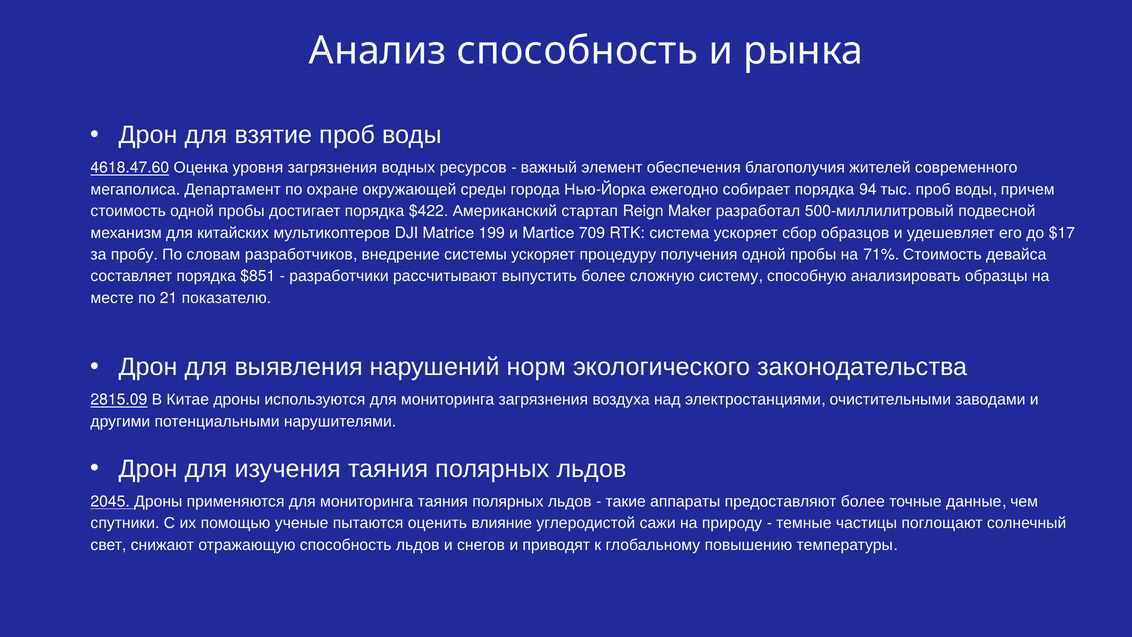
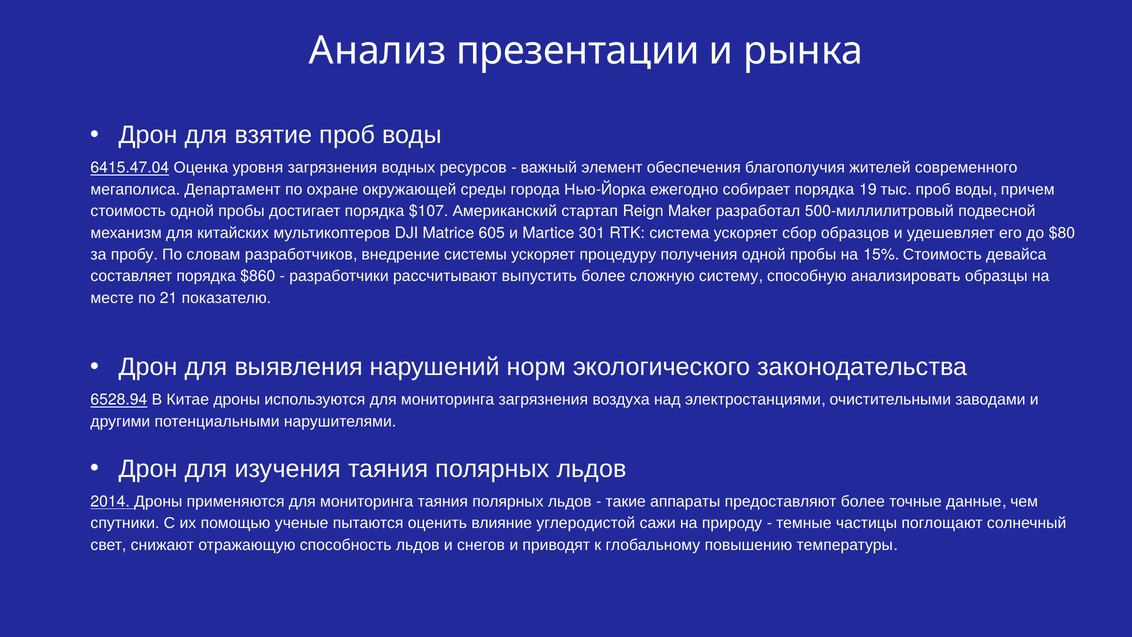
Анализ способность: способность -> презентации (578, 51)
4618.47.60: 4618.47.60 -> 6415.47.04 (130, 168)
94: 94 -> 19 (868, 189)
$422: $422 -> $107 (429, 211)
199: 199 -> 605 (492, 233)
709: 709 -> 301 (592, 233)
$17: $17 -> $80 (1062, 233)
71%: 71% -> 15% (881, 254)
$851: $851 -> $860 (258, 276)
2815.09: 2815.09 -> 6528.94 (119, 400)
2045: 2045 -> 2014 (110, 501)
